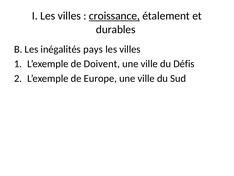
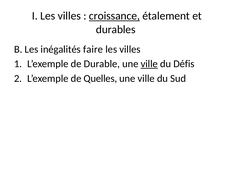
pays: pays -> faire (93, 49)
Doivent: Doivent -> Durable (102, 64)
ville underline: none -> present (149, 64)
Europe: Europe -> Quelles (100, 78)
